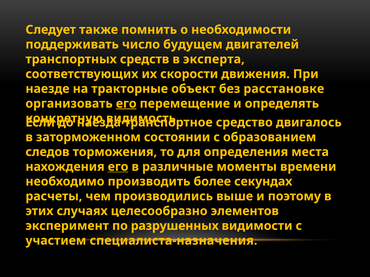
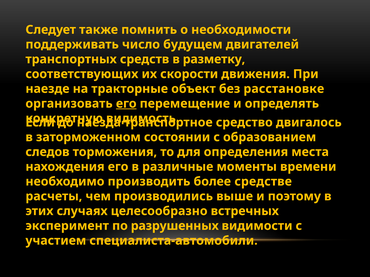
эксперта: эксперта -> разметку (214, 59)
его underline: present -> none (118, 167)
секундах: секундах -> средстве (263, 182)
элементов: элементов -> встречных (245, 211)
специалиста-назначения: специалиста-назначения -> специалиста-автомобили (174, 241)
